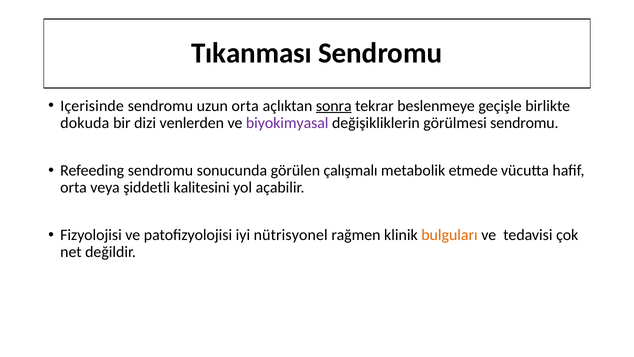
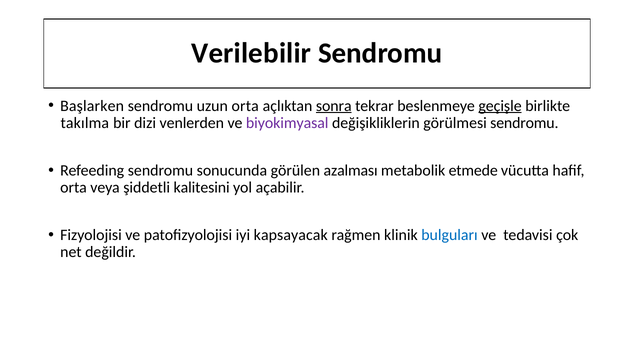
Tıkanması: Tıkanması -> Verilebilir (251, 53)
Içerisinde: Içerisinde -> Başlarken (92, 106)
geçişle underline: none -> present (500, 106)
dokuda: dokuda -> takılma (85, 123)
çalışmalı: çalışmalı -> azalması (351, 170)
nütrisyonel: nütrisyonel -> kapsayacak (291, 235)
bulguları colour: orange -> blue (449, 235)
